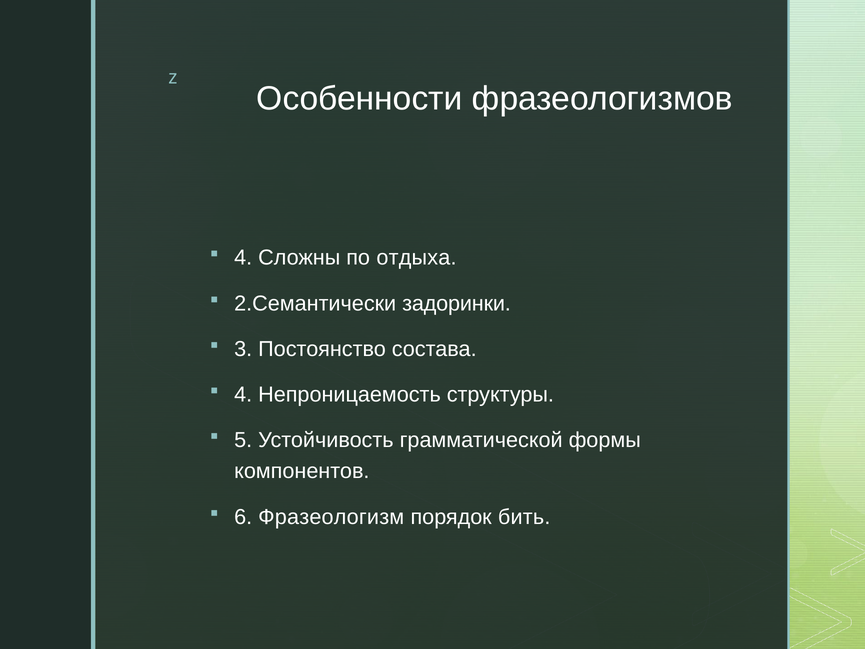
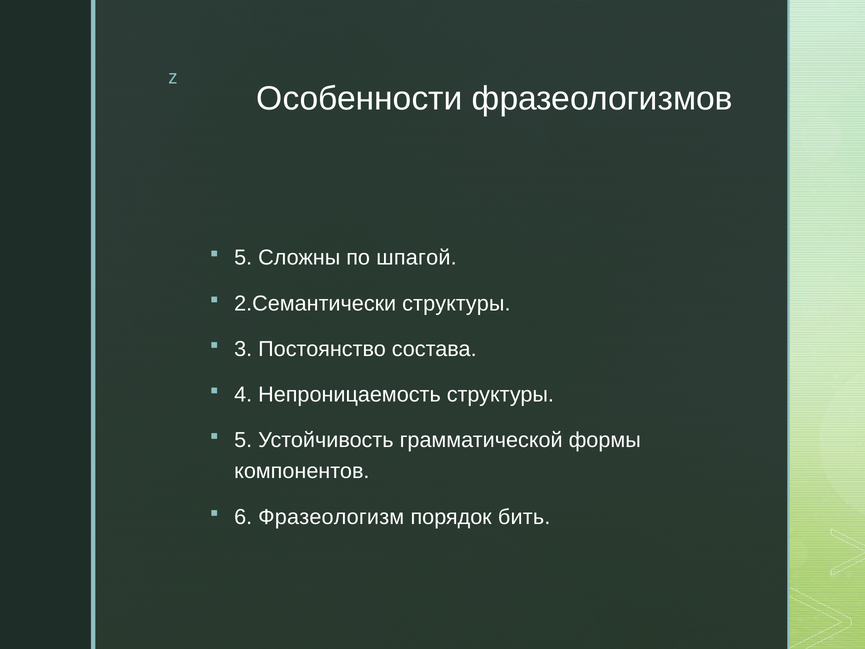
4: 4 -> 5 (243, 258)
отдыха: отдыха -> шпагой (416, 258)
2.Семантически задоринки: задоринки -> структуры (456, 303)
